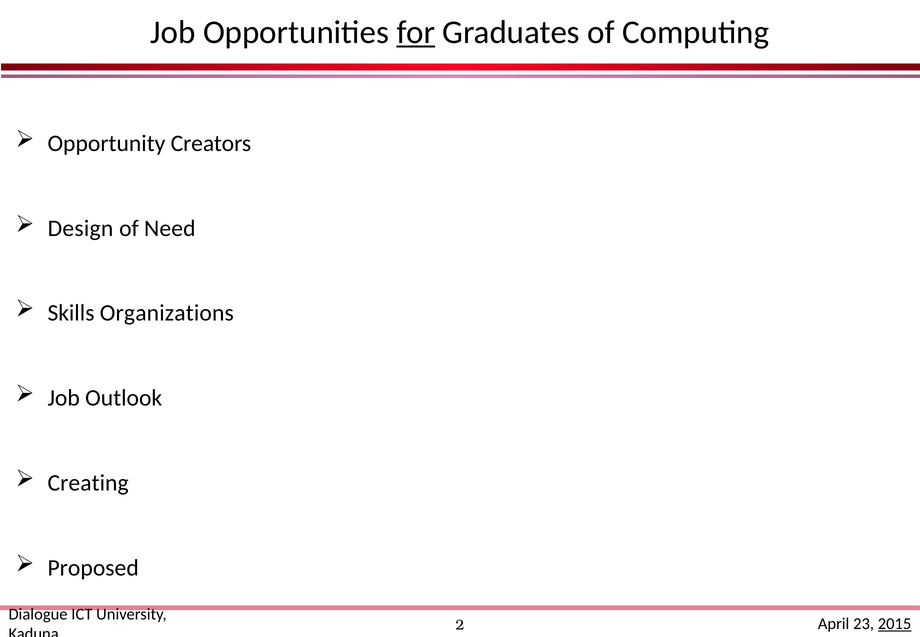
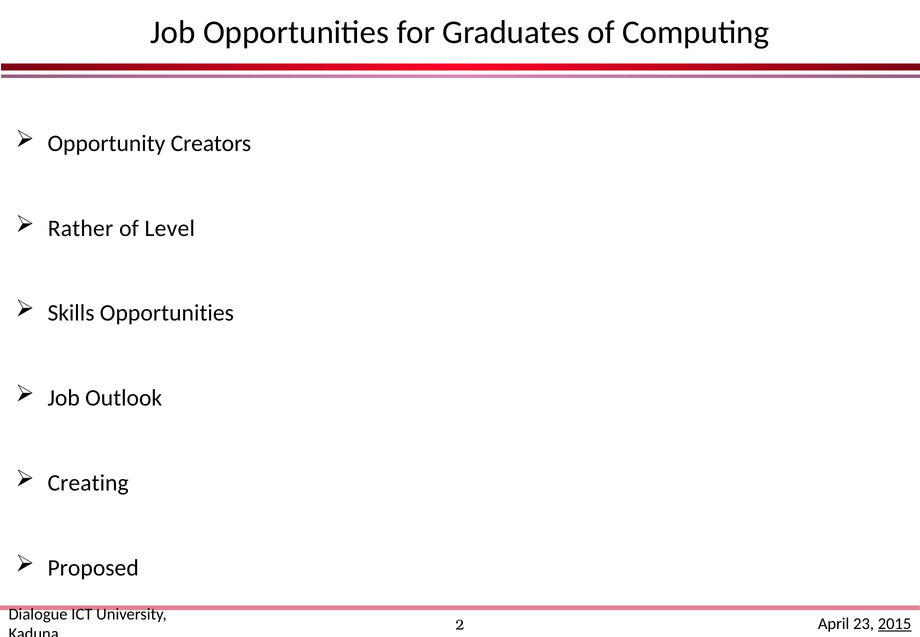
for underline: present -> none (416, 32)
Design: Design -> Rather (81, 228)
Need: Need -> Level (170, 228)
Skills Organizations: Organizations -> Opportunities (167, 313)
